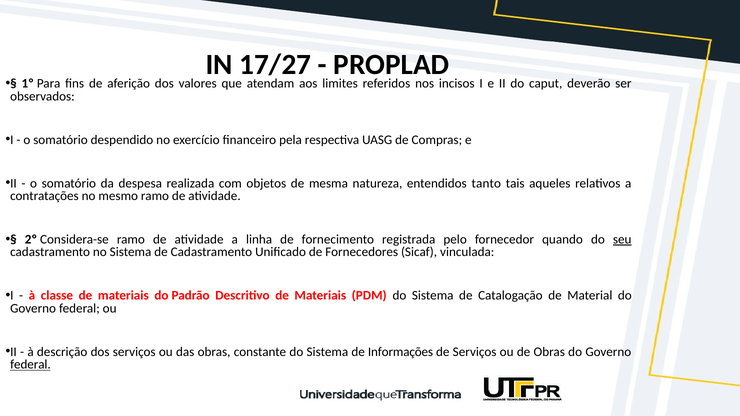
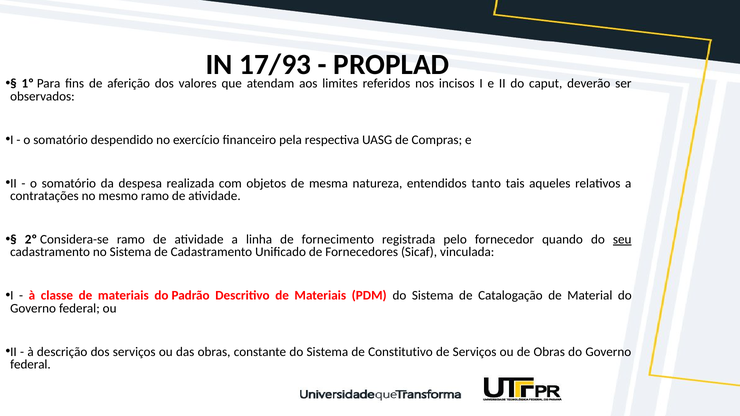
17/27: 17/27 -> 17/93 (275, 65)
Informações: Informações -> Constitutivo (400, 352)
federal underline: present -> none (30, 365)
